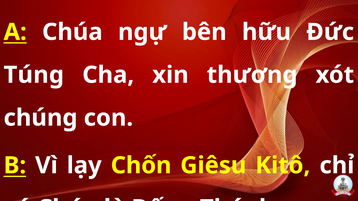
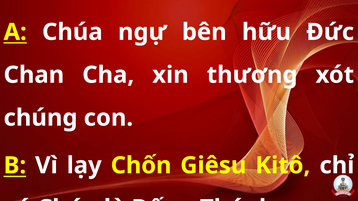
Túng: Túng -> Chan (34, 75)
